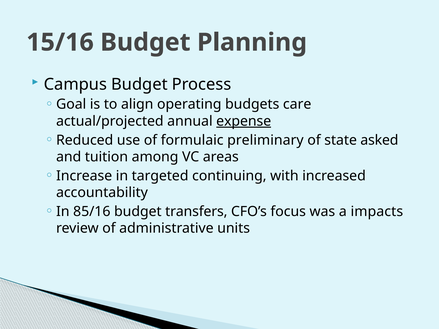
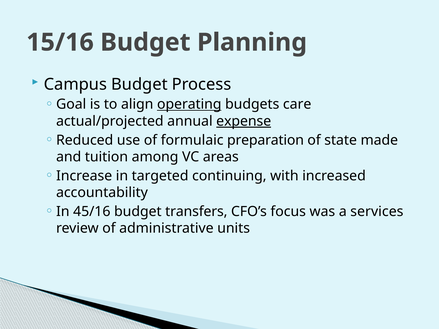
operating underline: none -> present (189, 104)
preliminary: preliminary -> preparation (266, 140)
asked: asked -> made (379, 140)
85/16: 85/16 -> 45/16 (92, 212)
impacts: impacts -> services (377, 212)
